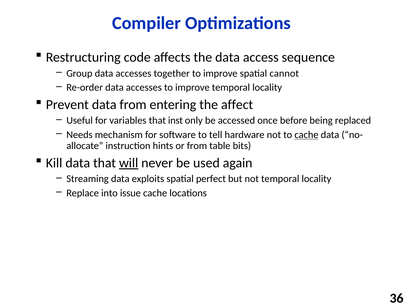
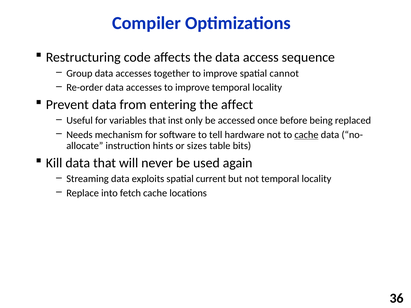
or from: from -> sizes (197, 146)
will underline: present -> none (129, 163)
perfect: perfect -> current (211, 179)
issue: issue -> fetch (130, 193)
